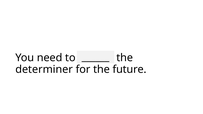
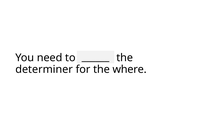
future: future -> where (130, 69)
